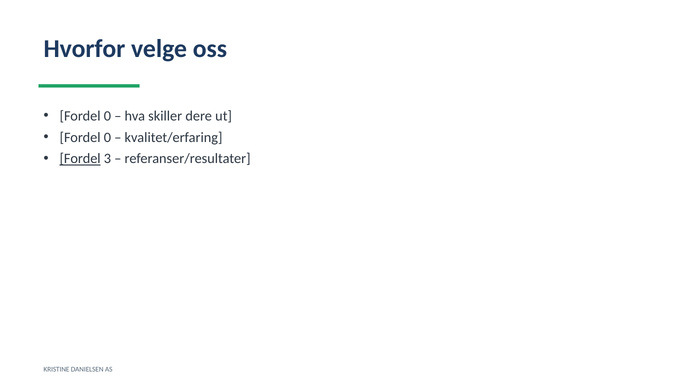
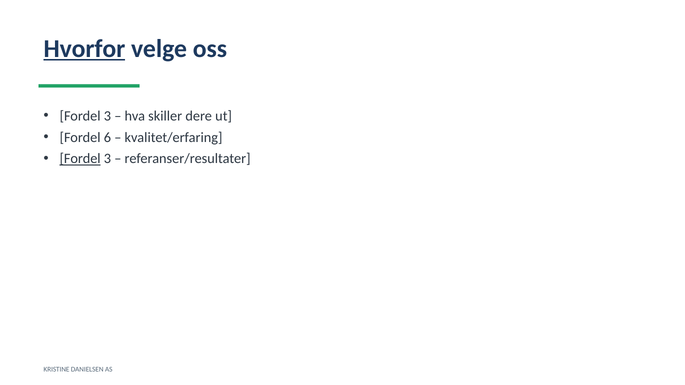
Hvorfor underline: none -> present (84, 49)
0: 0 -> 3 (107, 116)
0: 0 -> 6 (107, 137)
